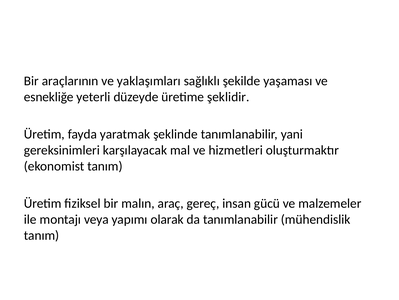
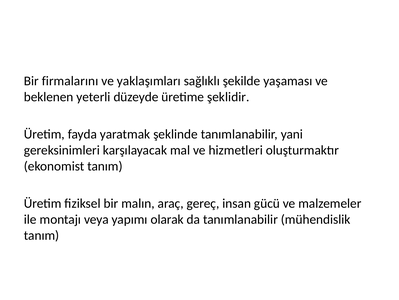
araçlarının: araçlarının -> firmalarını (70, 81)
esnekliğe: esnekliğe -> beklenen (49, 97)
